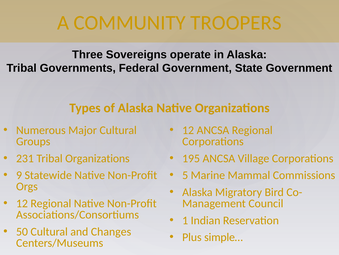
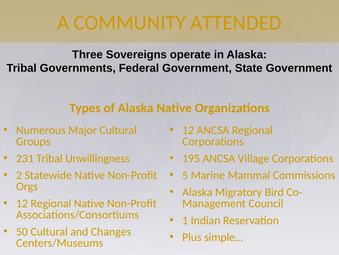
TROOPERS: TROOPERS -> ATTENDED (236, 23)
Tribal Organizations: Organizations -> Unwillingness (97, 158)
9: 9 -> 2 (19, 175)
